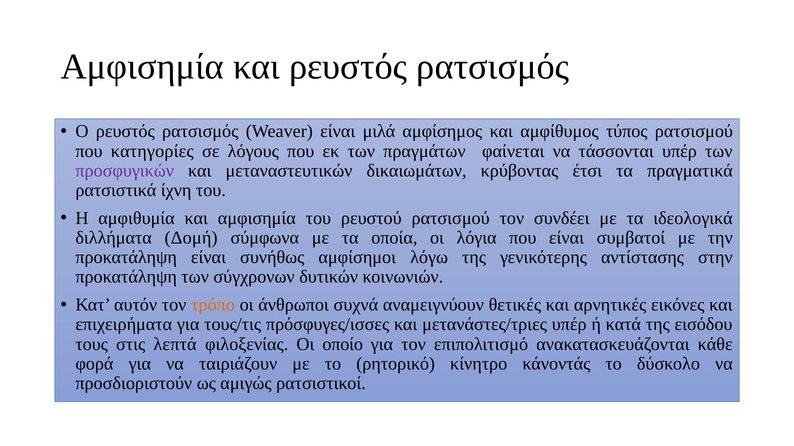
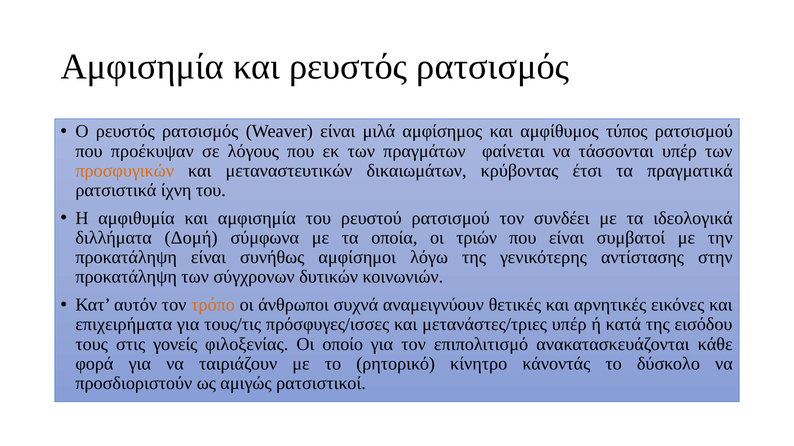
κατηγορίες: κατηγορίες -> προέκυψαν (152, 151)
προσφυγικών colour: purple -> orange (125, 171)
λόγια: λόγια -> τριών (477, 238)
λεπτά: λεπτά -> γονείς (175, 345)
